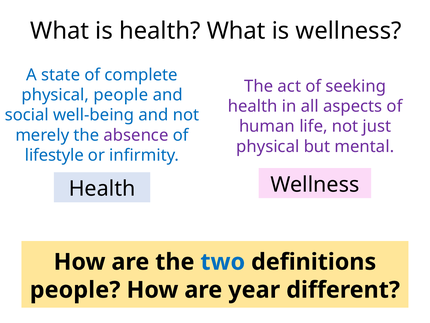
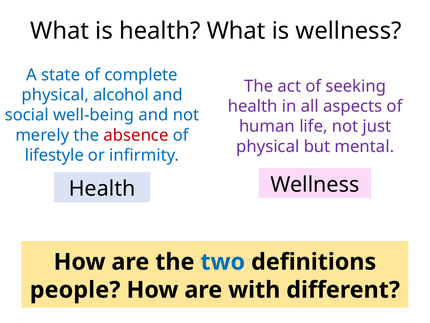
physical people: people -> alcohol (121, 95)
absence colour: purple -> red (136, 135)
year: year -> with (254, 290)
